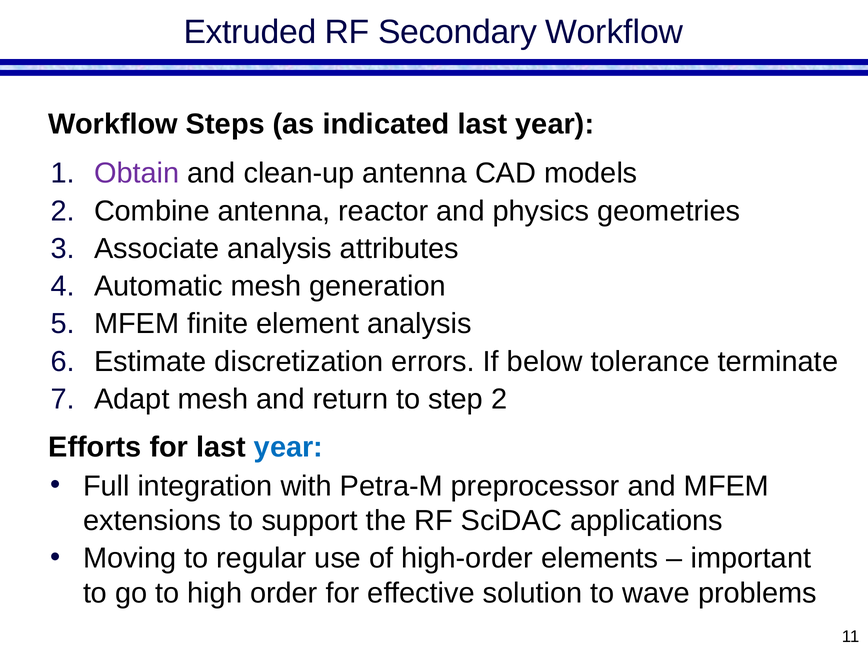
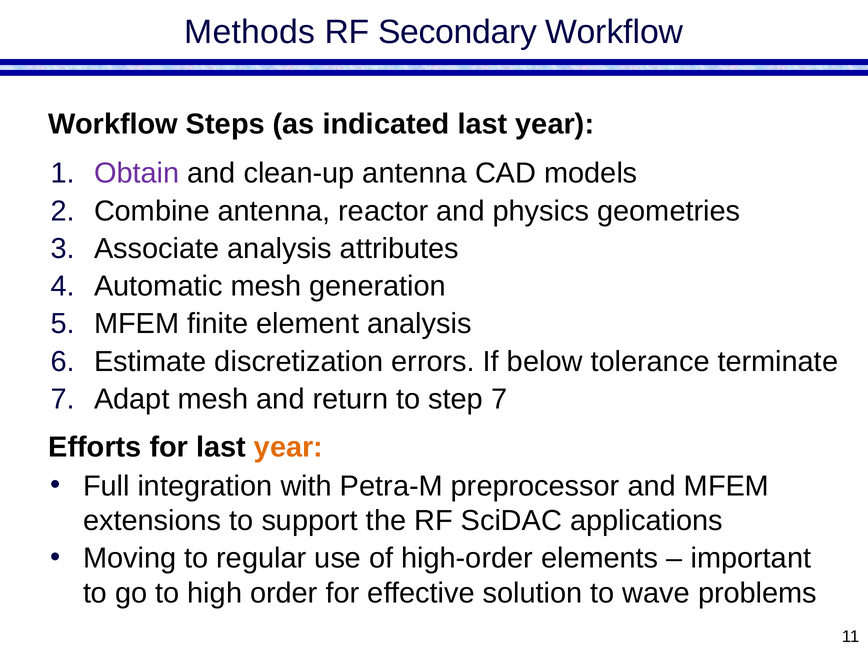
Extruded: Extruded -> Methods (250, 32)
step 2: 2 -> 7 (499, 399)
year colour: blue -> orange (289, 447)
